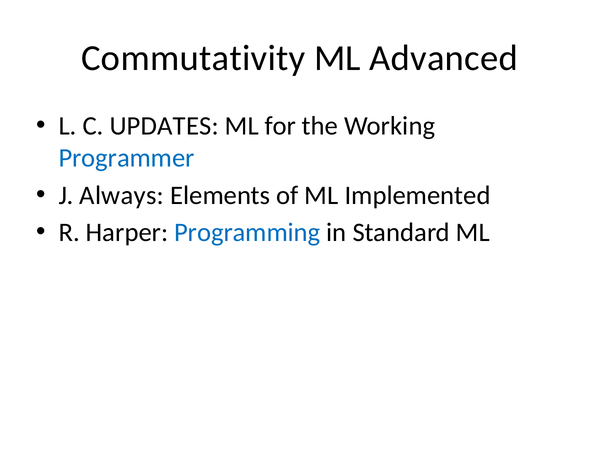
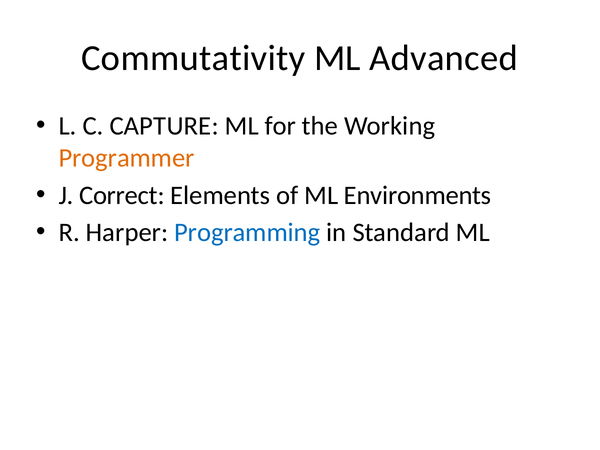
UPDATES: UPDATES -> CAPTURE (164, 126)
Programmer colour: blue -> orange (127, 158)
Always: Always -> Correct (122, 195)
Implemented: Implemented -> Environments (418, 195)
